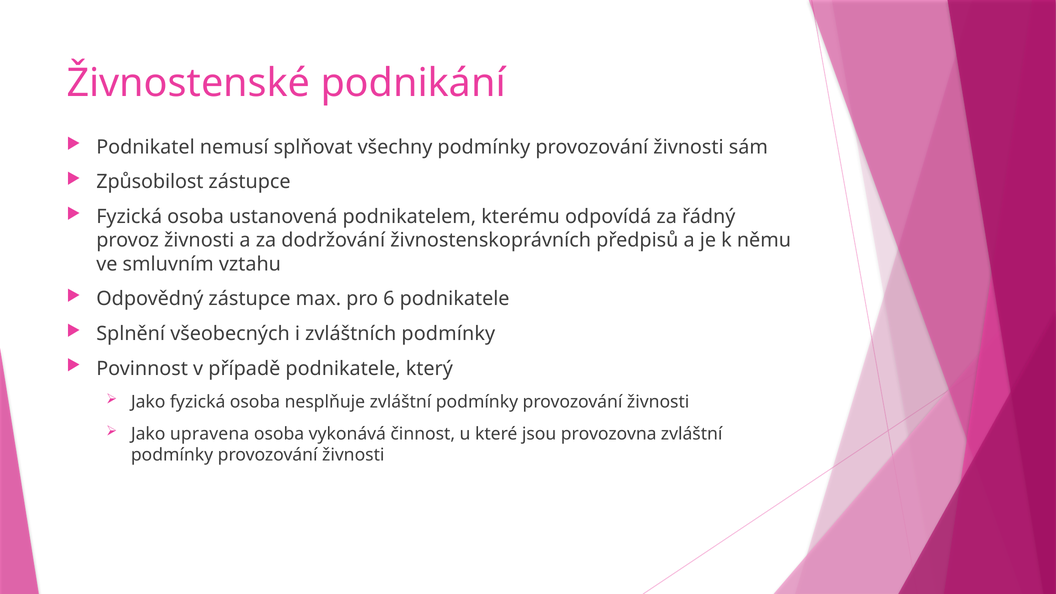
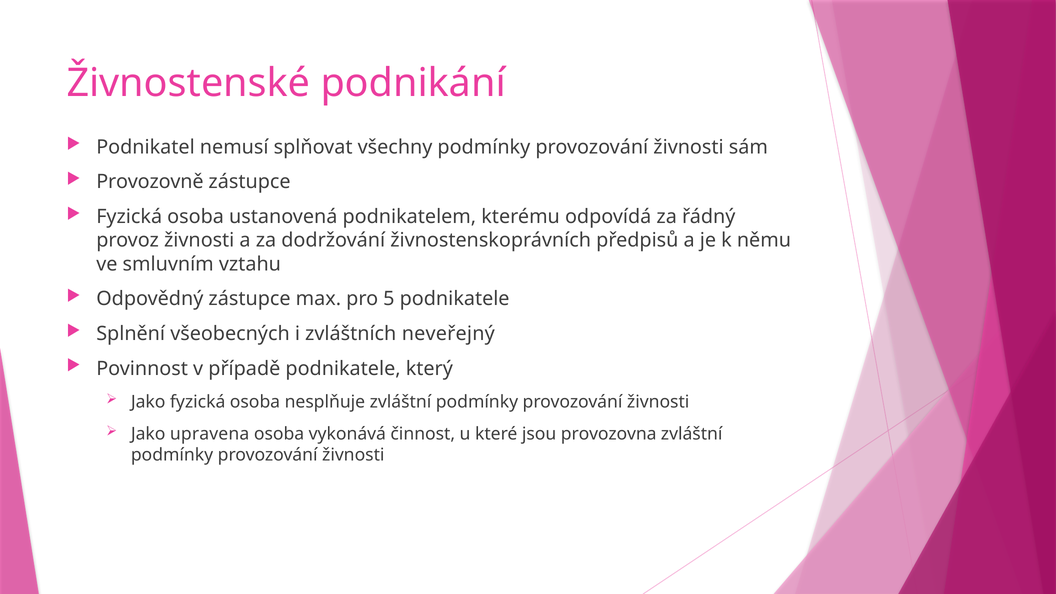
Způsobilost: Způsobilost -> Provozovně (150, 182)
6: 6 -> 5 (389, 299)
zvláštních podmínky: podmínky -> neveřejný (448, 334)
